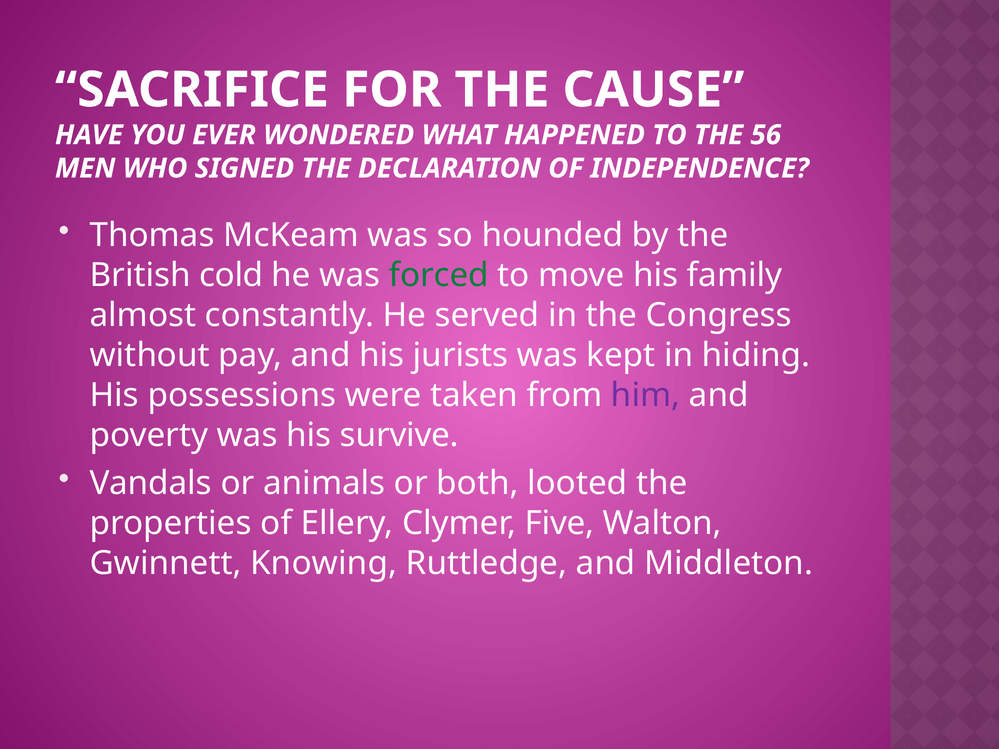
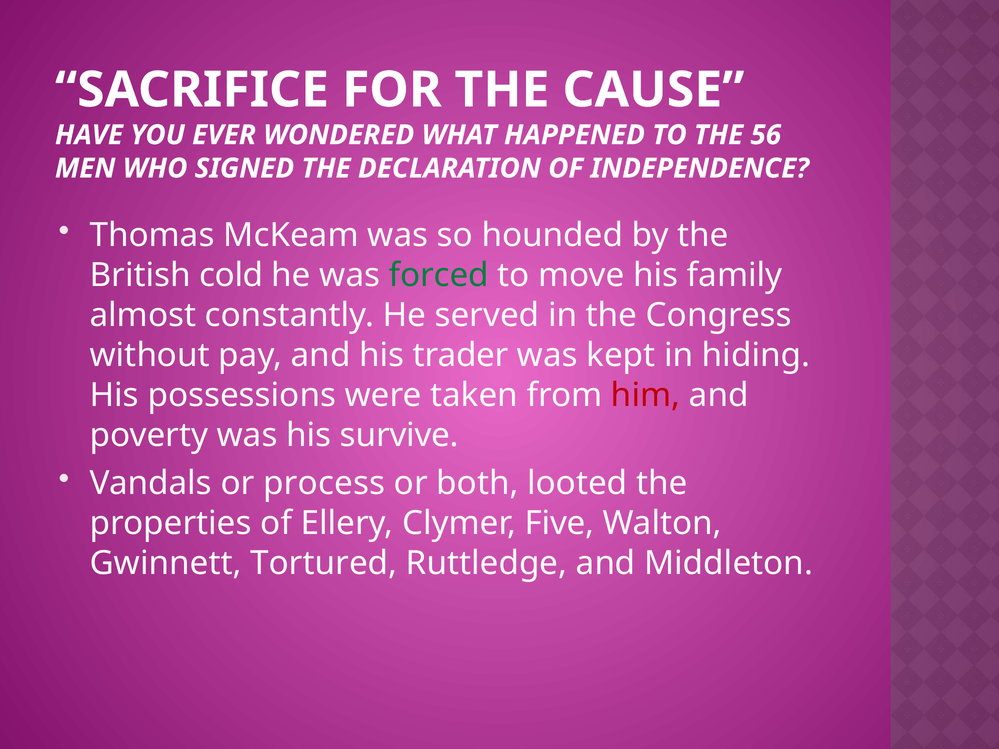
jurists: jurists -> trader (461, 355)
him colour: purple -> red (646, 395)
animals: animals -> process (324, 483)
Knowing: Knowing -> Tortured (324, 563)
